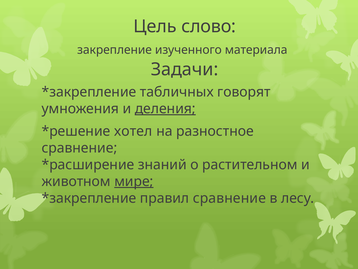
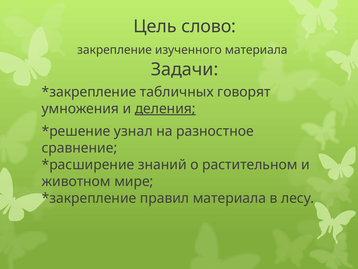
хотел: хотел -> узнал (133, 131)
мире underline: present -> none (134, 181)
правил сравнение: сравнение -> материала (229, 198)
